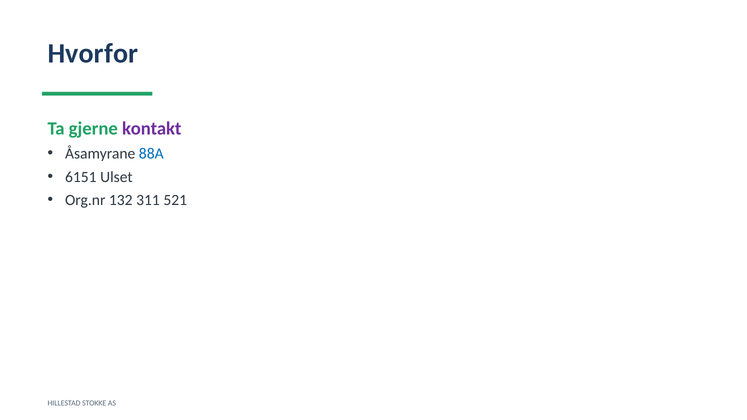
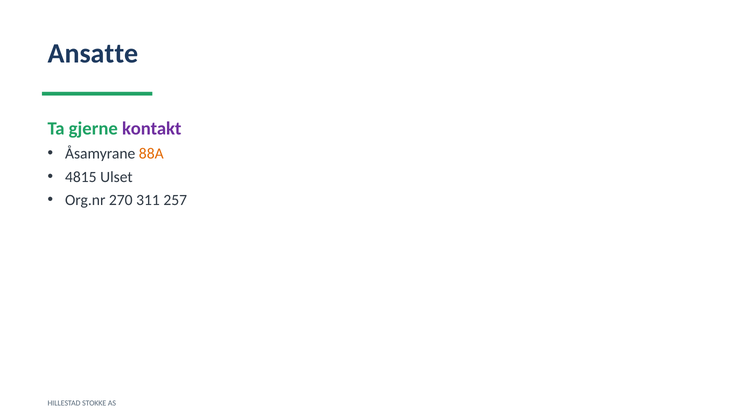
Hvorfor: Hvorfor -> Ansatte (93, 53)
88A colour: blue -> orange (151, 154)
6151: 6151 -> 4815 (81, 177)
132: 132 -> 270 (121, 200)
521: 521 -> 257 (175, 200)
